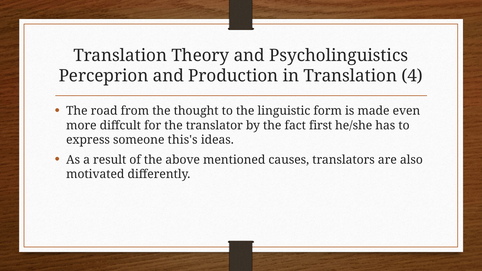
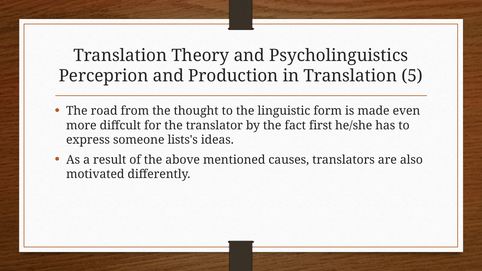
4: 4 -> 5 (412, 76)
this's: this's -> lists's (183, 140)
